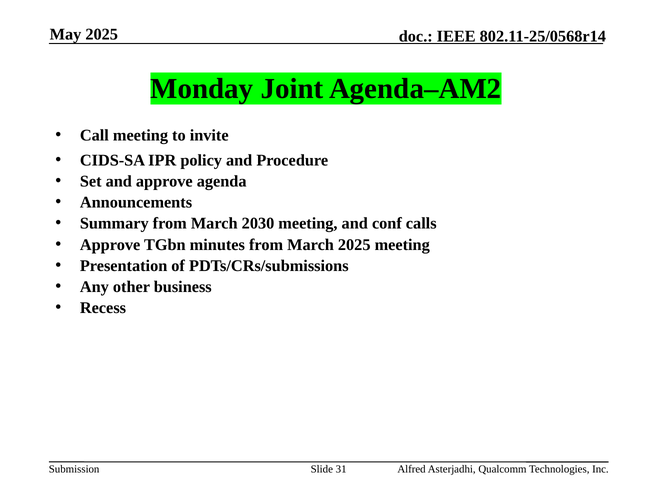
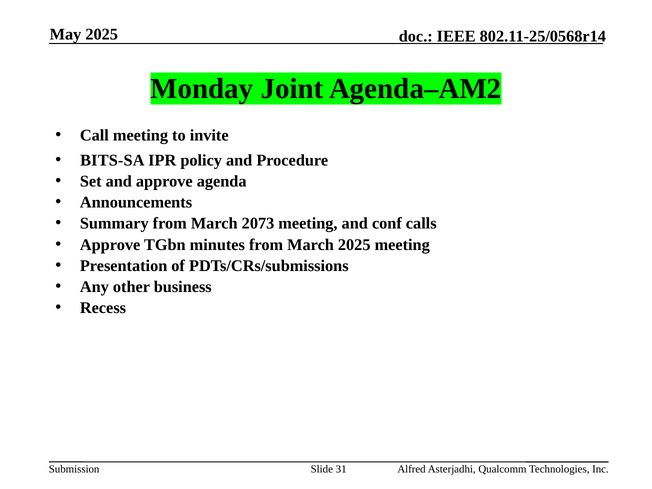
CIDS-SA: CIDS-SA -> BITS-SA (112, 160)
2030: 2030 -> 2073 (258, 224)
